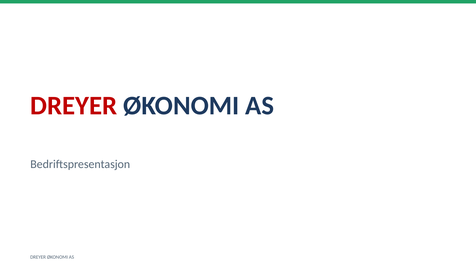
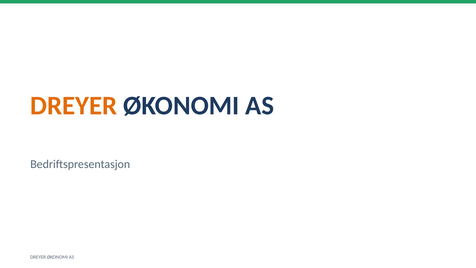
DREYER colour: red -> orange (74, 106)
